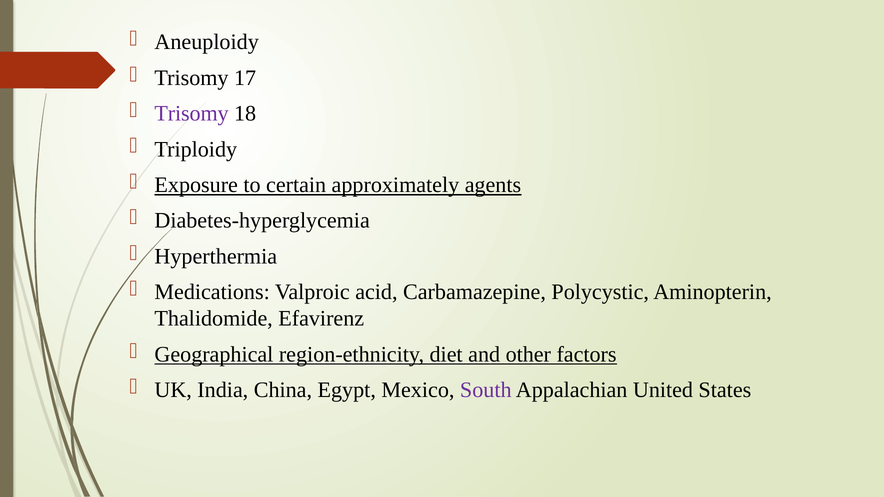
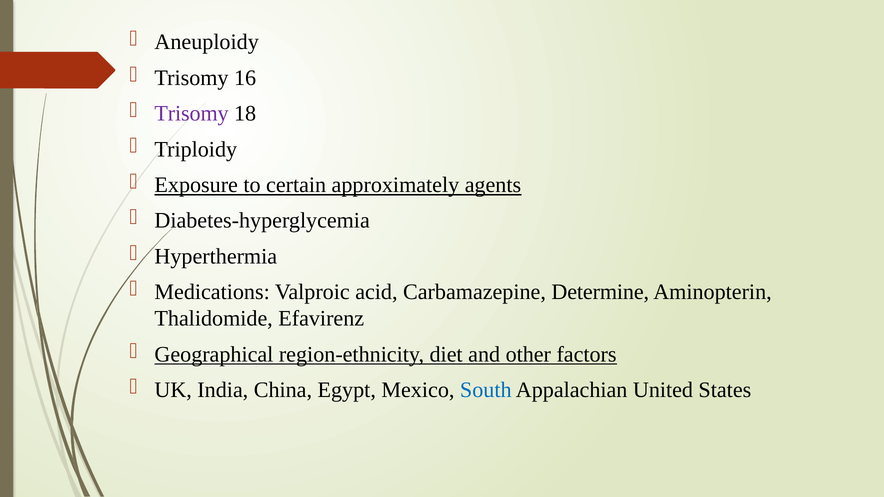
17: 17 -> 16 (245, 78)
Polycystic: Polycystic -> Determine (600, 292)
South colour: purple -> blue (486, 390)
